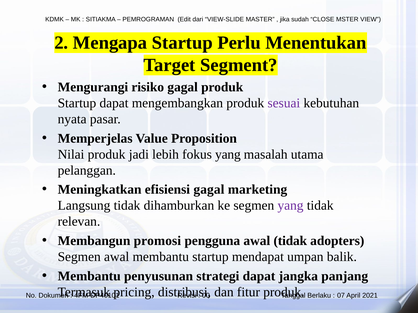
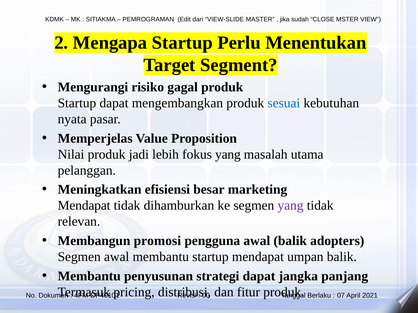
sesuai colour: purple -> blue (284, 103)
efisiensi gagal: gagal -> besar (209, 190)
Langsung: Langsung -> Mendapat (84, 206)
awal tidak: tidak -> balik (290, 241)
